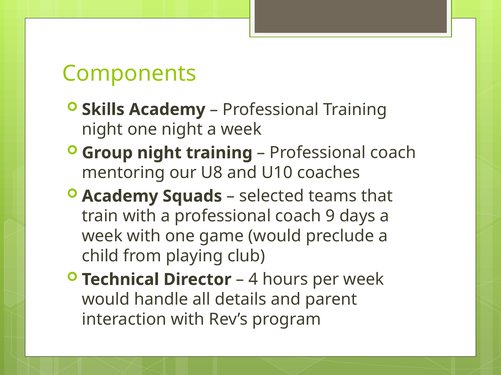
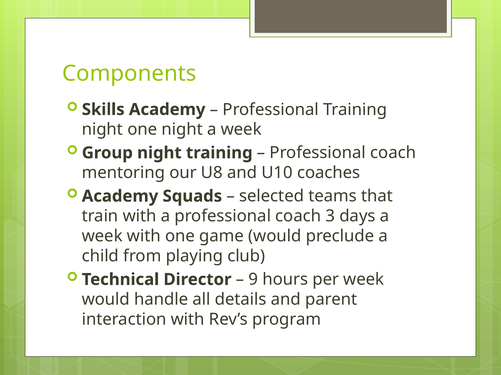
9: 9 -> 3 (330, 217)
4: 4 -> 9 (253, 280)
